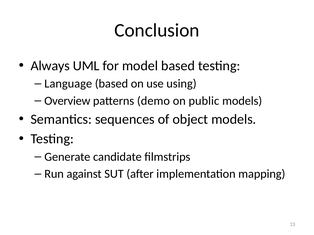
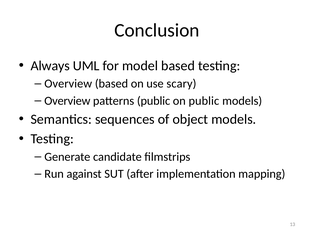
Language: Language -> Overview (68, 84)
using: using -> scary (181, 84)
patterns demo: demo -> public (154, 101)
